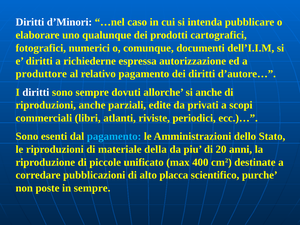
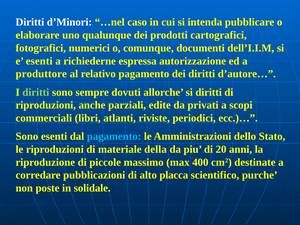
e diritti: diritti -> esenti (39, 61)
diritti colour: white -> light green (36, 92)
si anche: anche -> diritti (209, 92)
unificato: unificato -> massimo (144, 162)
in sempre: sempre -> solidale (92, 188)
